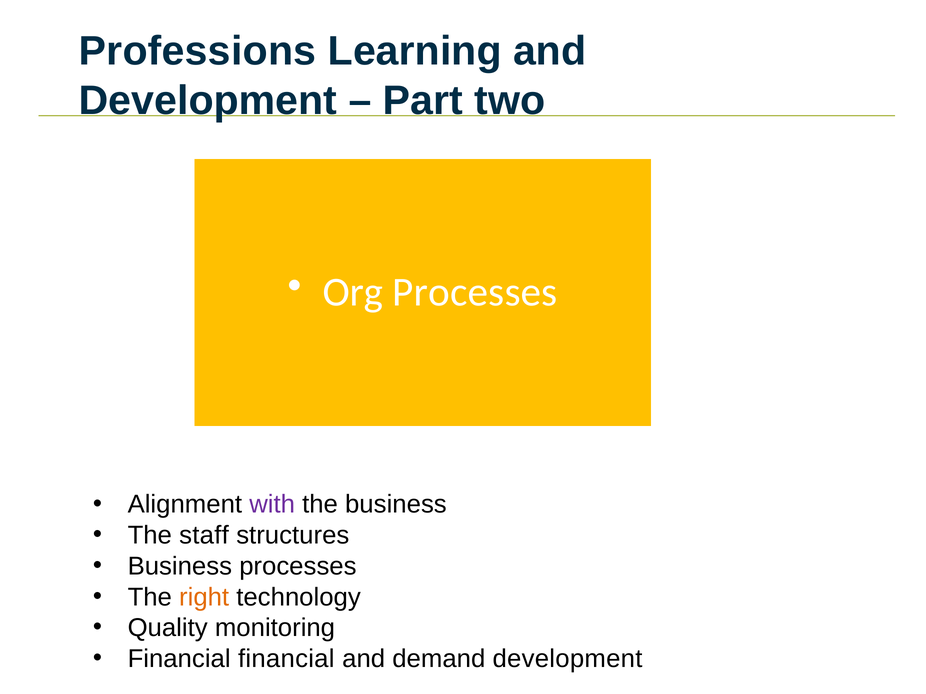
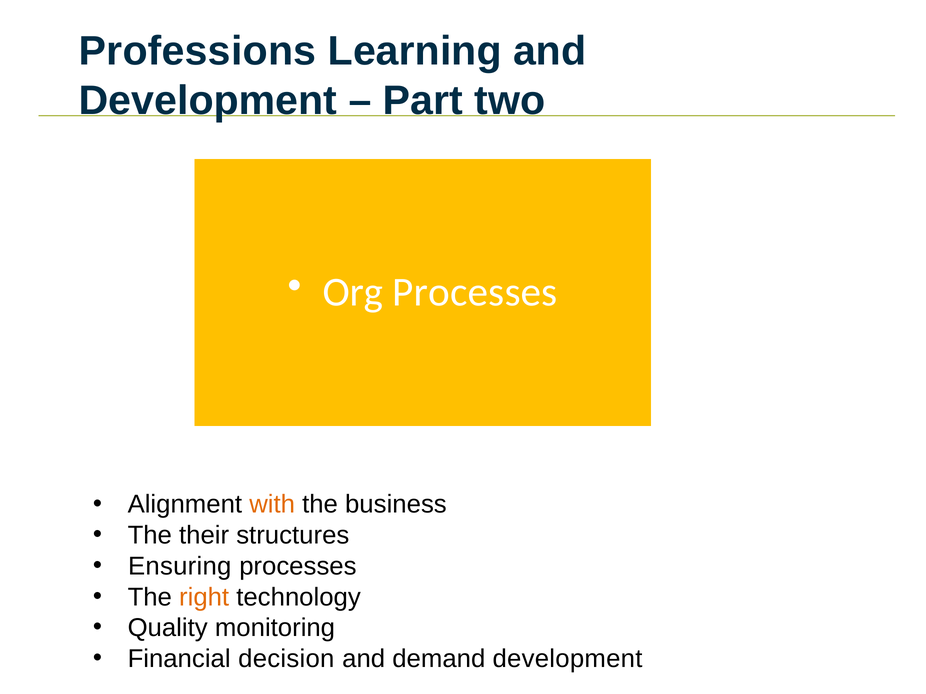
with colour: purple -> orange (272, 505)
staff: staff -> their (204, 536)
Business: Business -> Ensuring (180, 567)
Financial financial: financial -> decision (286, 659)
